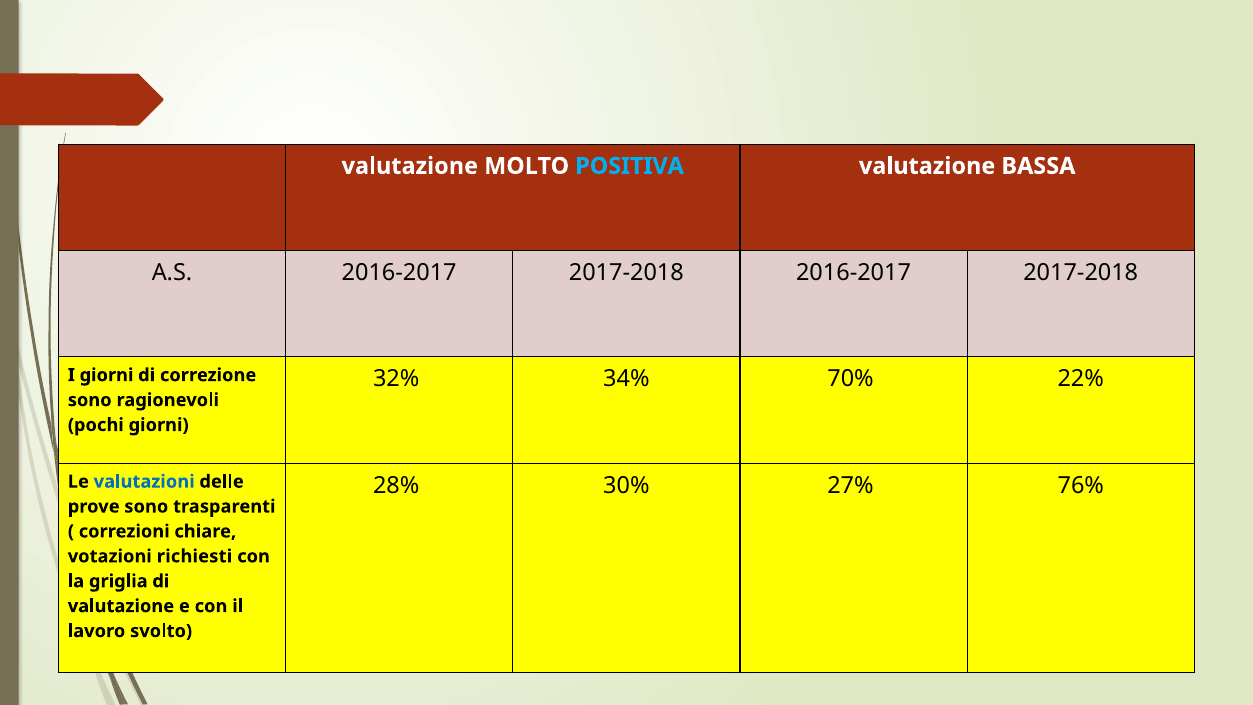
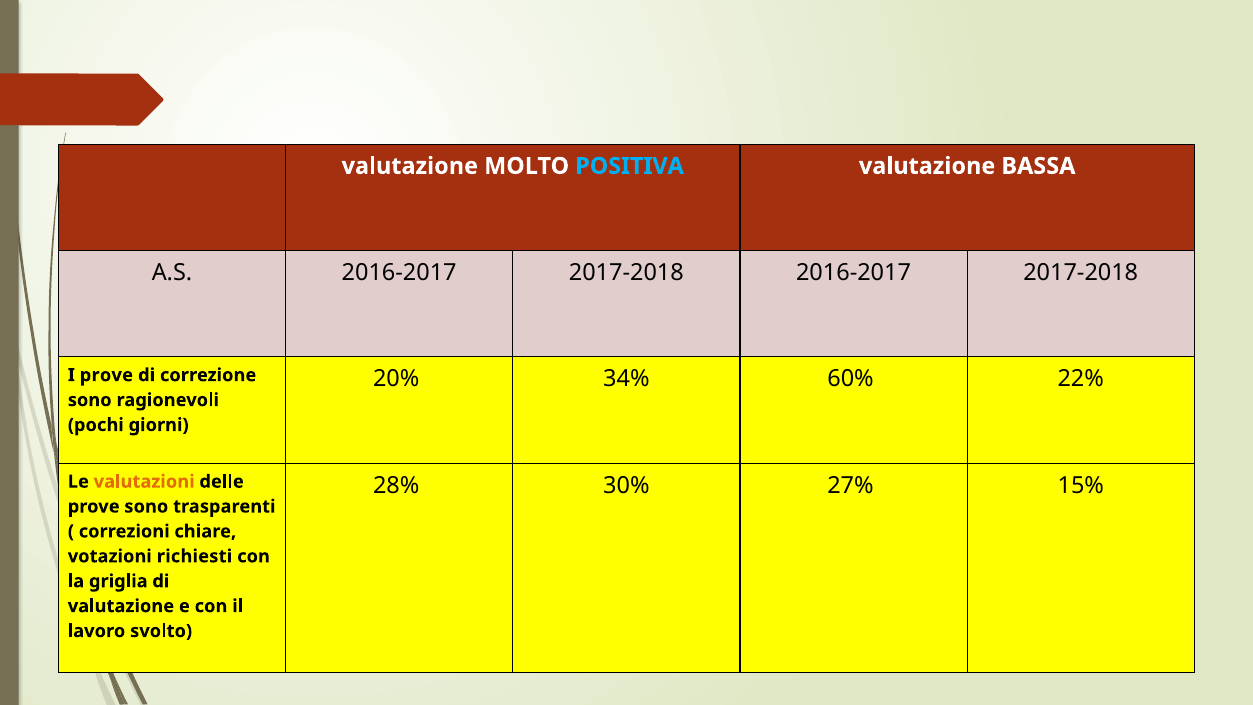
I giorni: giorni -> prove (106, 375)
32%: 32% -> 20% (396, 379)
70%: 70% -> 60% (851, 379)
valutazioni colour: blue -> orange (144, 481)
76%: 76% -> 15% (1081, 485)
